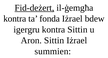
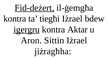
fonda: fonda -> tiegħi (50, 19)
igergru underline: none -> present (27, 30)
kontra Sittin: Sittin -> Aktar (78, 30)
summien: summien -> jiżragħha (53, 51)
